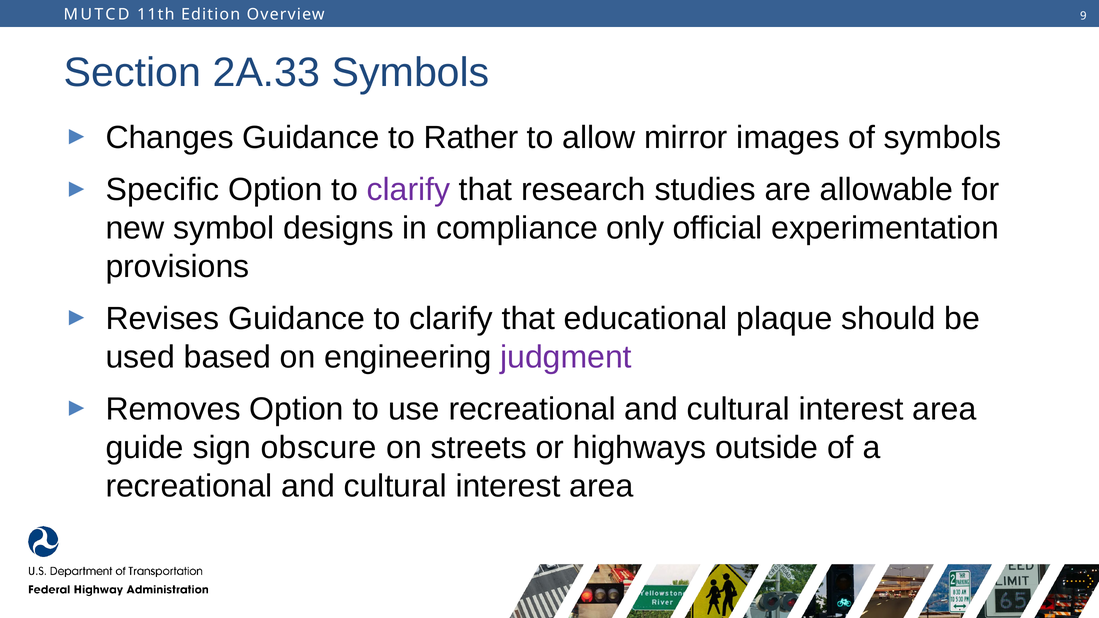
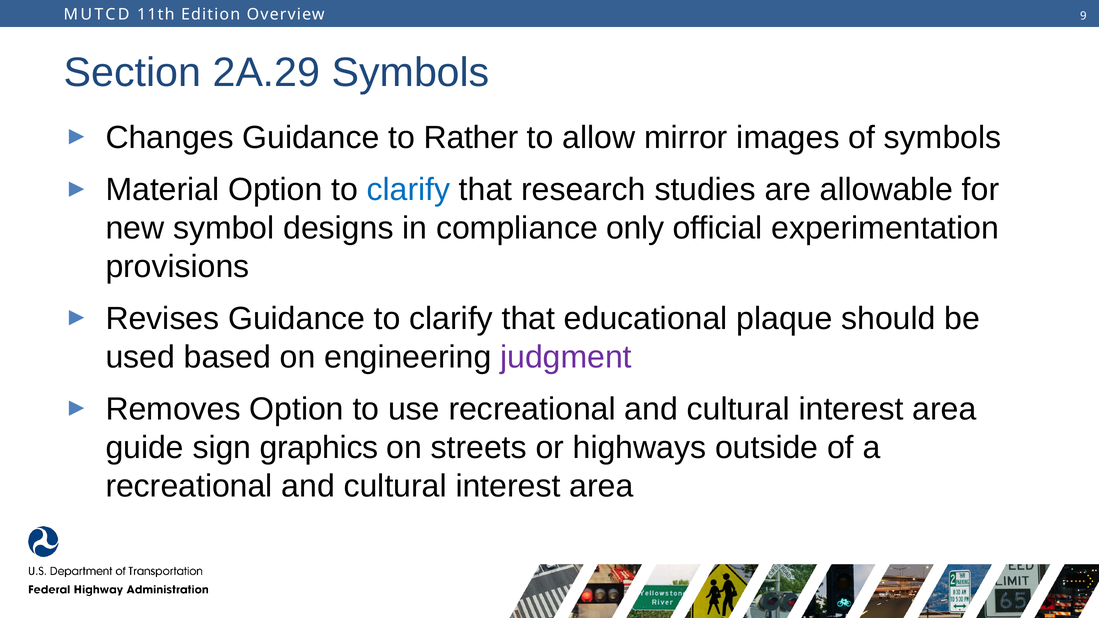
2A.33: 2A.33 -> 2A.29 (266, 73)
Specific: Specific -> Material (162, 190)
clarify colour: purple -> blue (408, 190)
obscure: obscure -> graphics (319, 448)
